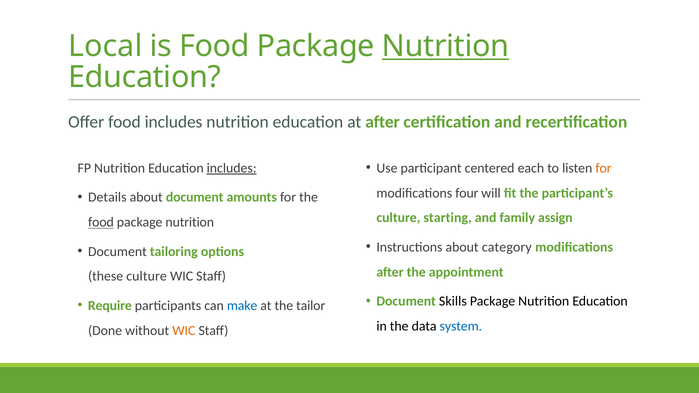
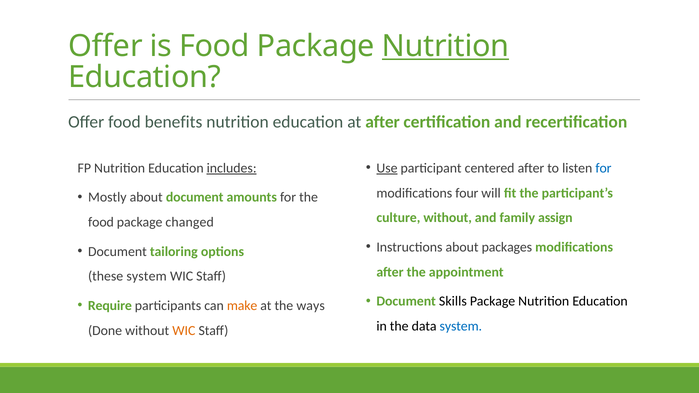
Local: Local -> Offer (105, 46)
food includes: includes -> benefits (174, 122)
Use underline: none -> present (387, 168)
centered each: each -> after (531, 168)
for colour: orange -> blue (603, 168)
Details: Details -> Mostly (107, 197)
culture starting: starting -> without (448, 218)
food underline: present -> none (101, 222)
nutrition: nutrition -> changed (190, 222)
category: category -> packages (507, 247)
these culture: culture -> system (147, 277)
make colour: blue -> orange (242, 306)
tailor: tailor -> ways (311, 306)
